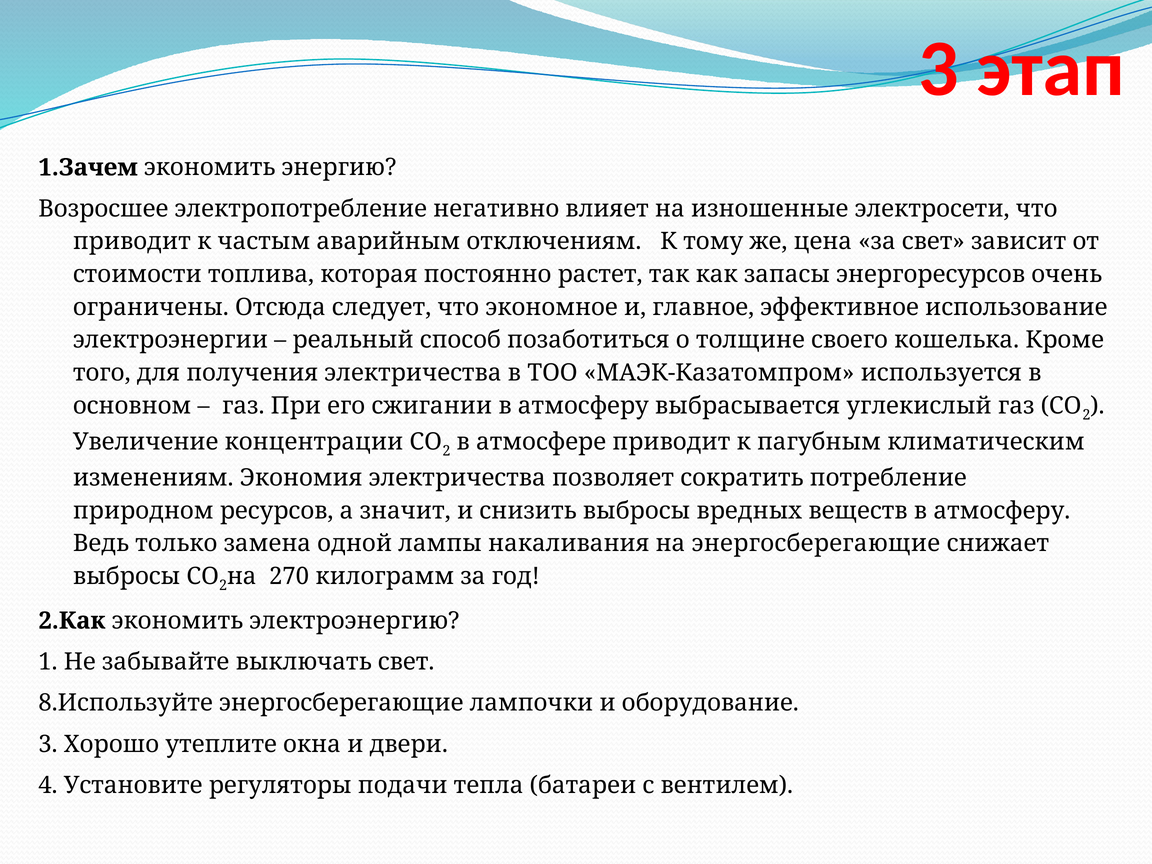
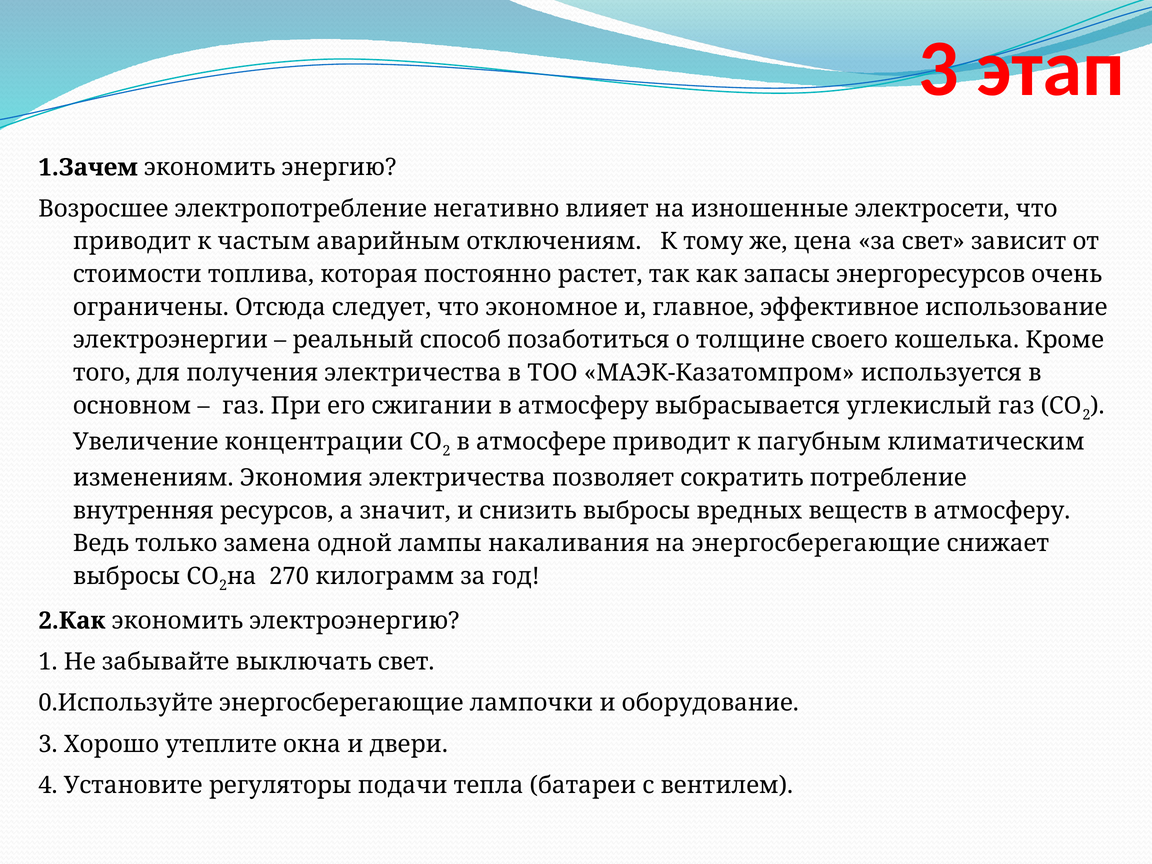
природном: природном -> внутренняя (143, 511)
8.Используйте: 8.Используйте -> 0.Используйте (126, 703)
